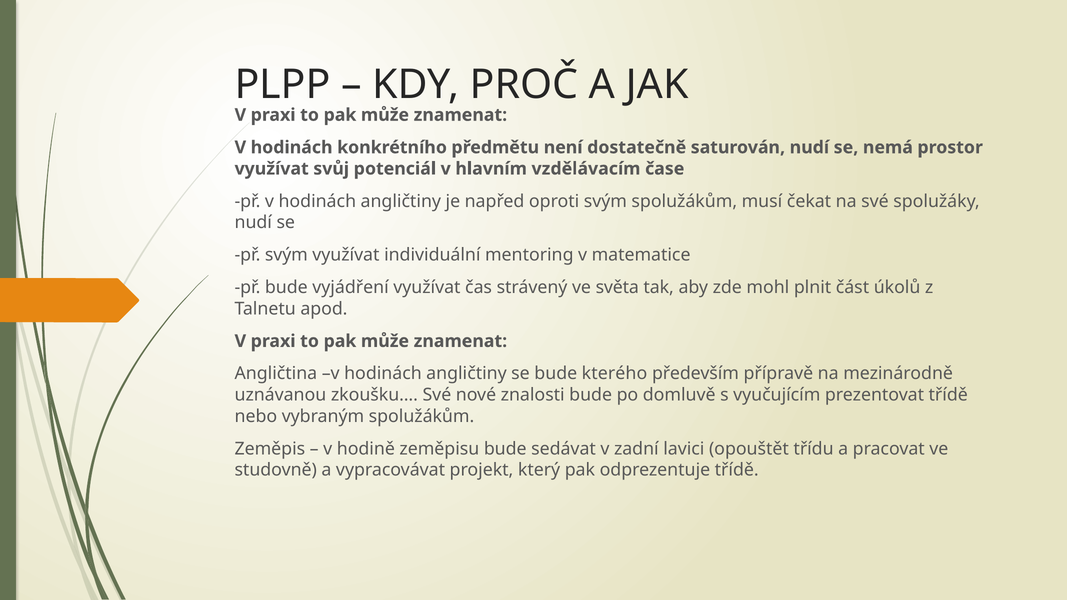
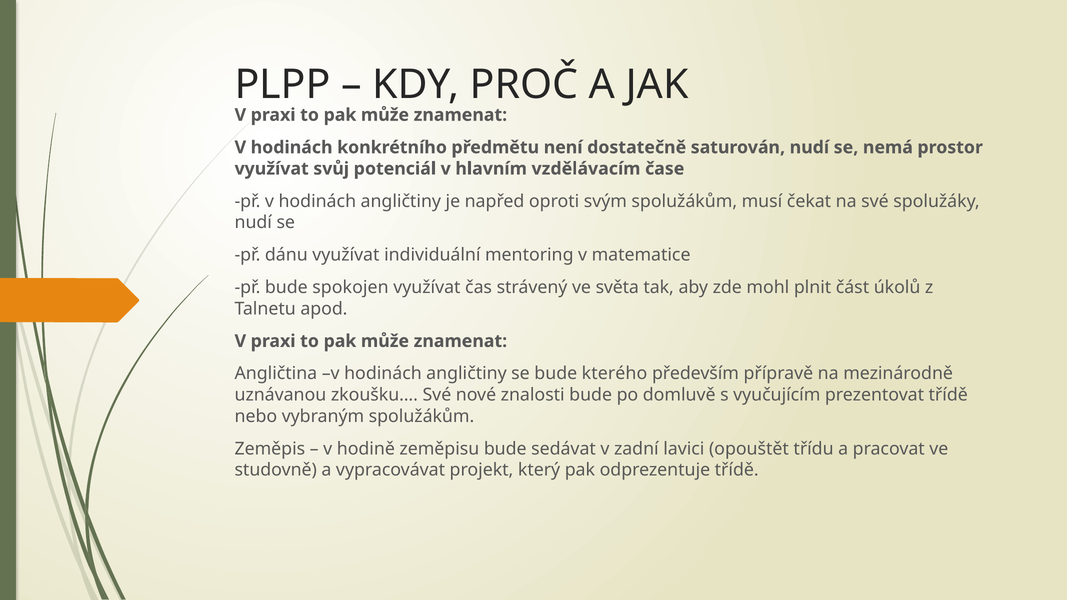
př svým: svým -> dánu (286, 255)
vyjádření: vyjádření -> spokojen (350, 287)
